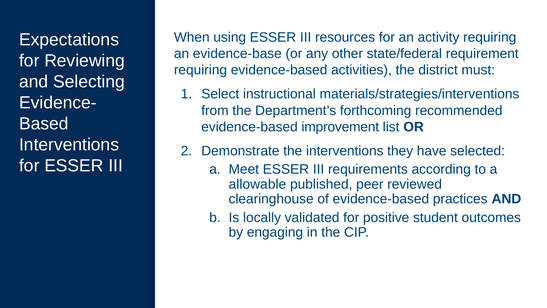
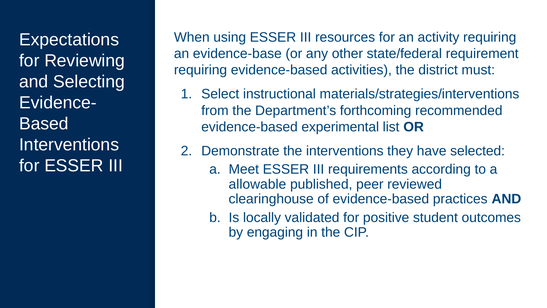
improvement: improvement -> experimental (340, 127)
